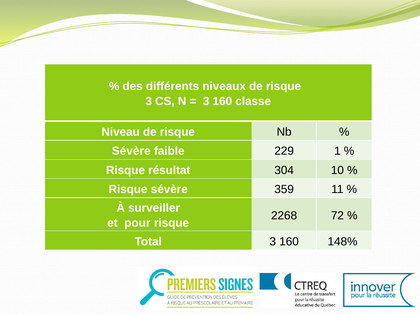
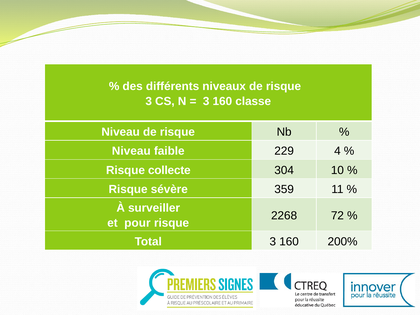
Sévère: Sévère -> Niveau (131, 151)
1: 1 -> 4 (337, 151)
résultat: résultat -> collecte (169, 170)
148%: 148% -> 200% (343, 242)
